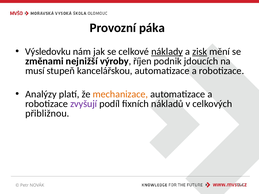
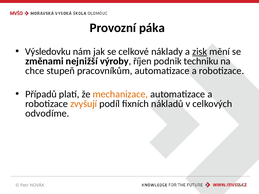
náklady underline: present -> none (167, 52)
jdoucích: jdoucích -> techniku (201, 61)
musí: musí -> chce (35, 71)
kancelářskou: kancelářskou -> pracovníkům (105, 71)
Analýzy: Analýzy -> Případů (41, 94)
zvyšují colour: purple -> orange (84, 104)
přibližnou: přibližnou -> odvodíme (47, 114)
